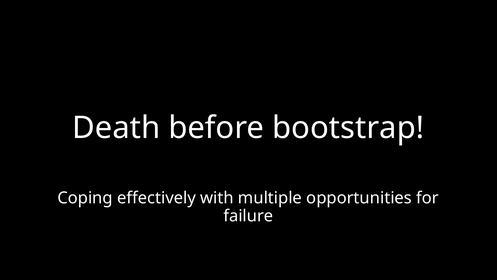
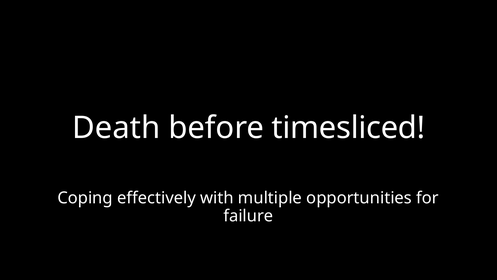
bootstrap: bootstrap -> timesliced (348, 128)
